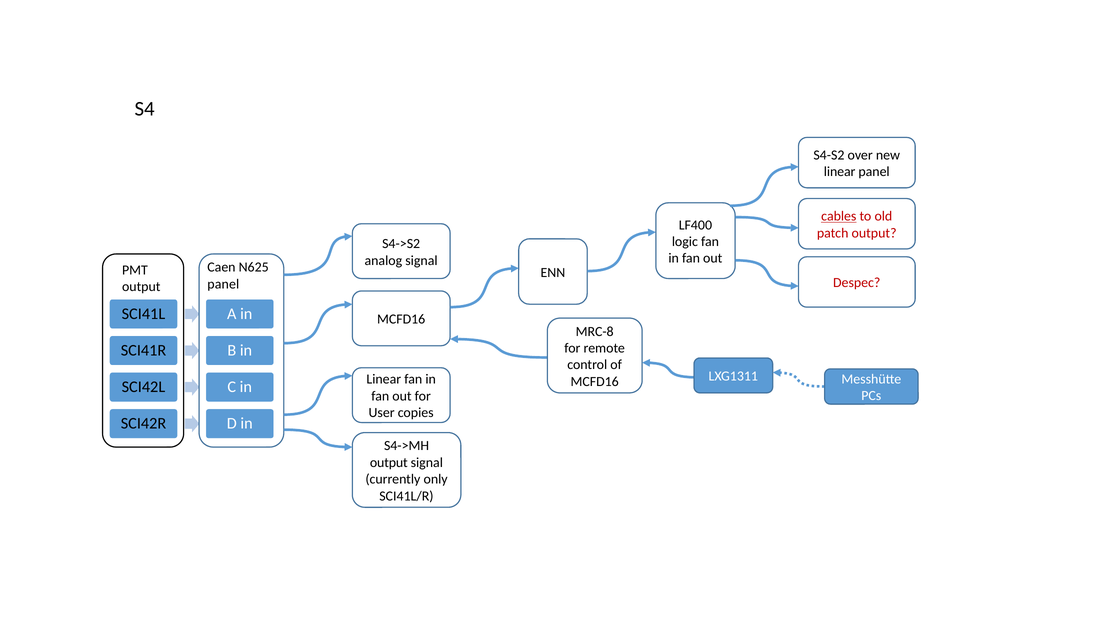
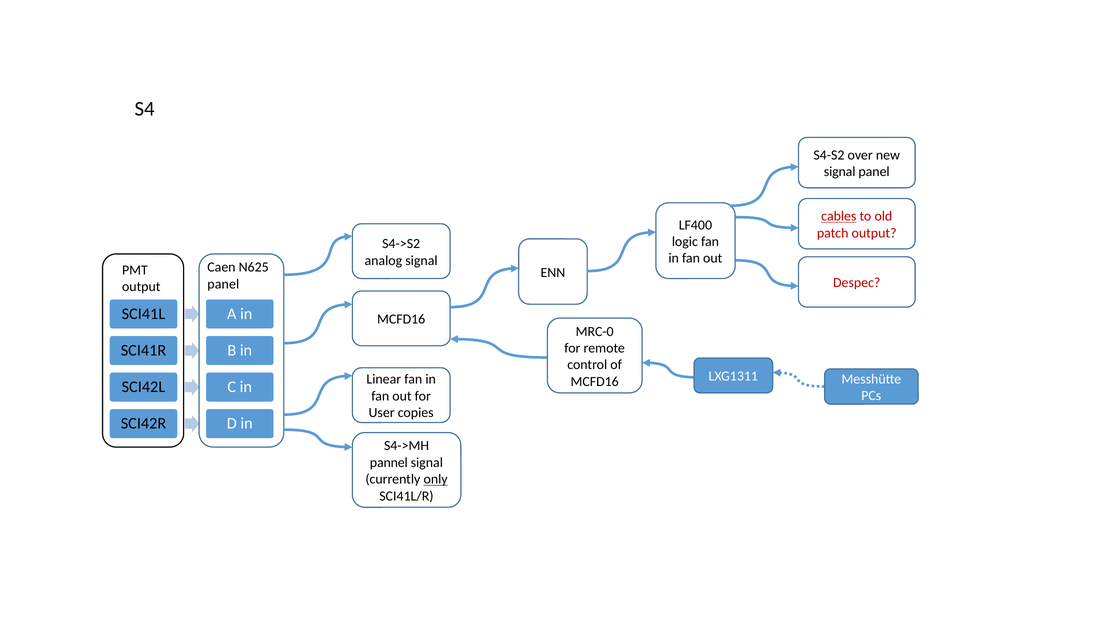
linear: linear -> signal (840, 172)
MRC-8: MRC-8 -> MRC-0 (595, 331)
output: output -> pannel (389, 463)
only underline: none -> present (436, 479)
